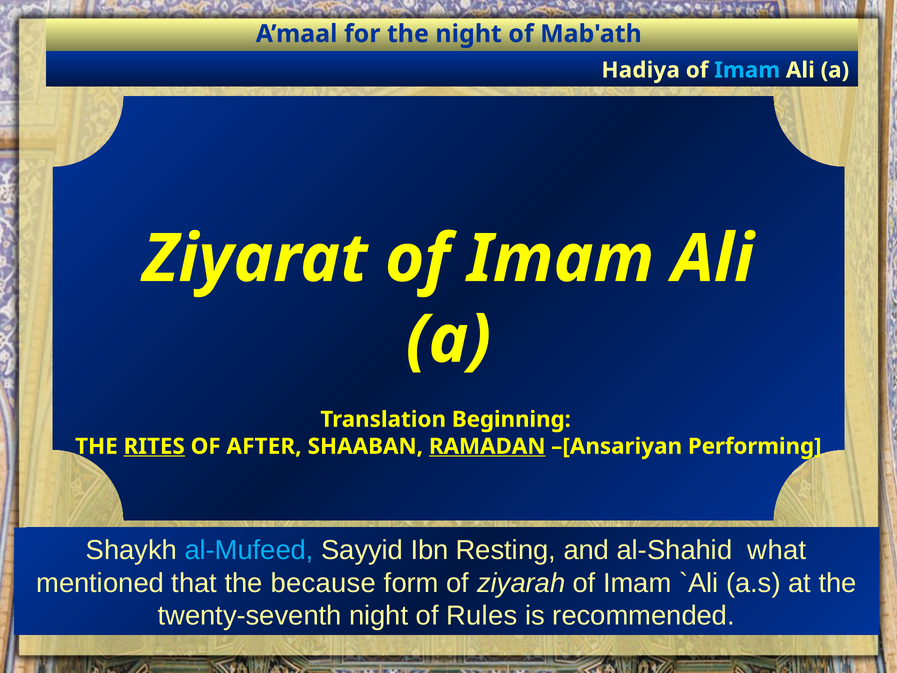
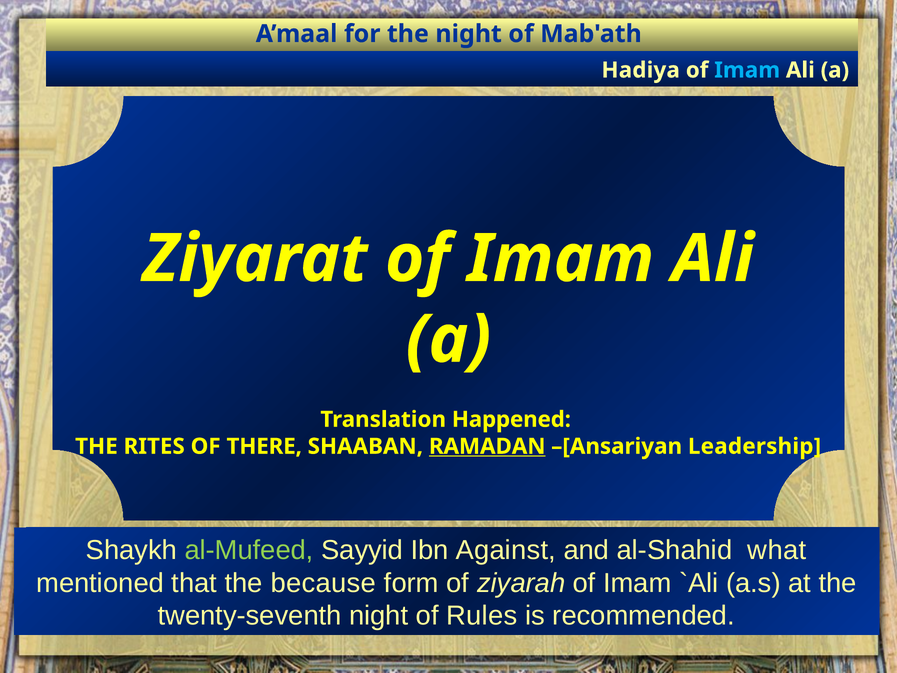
Beginning: Beginning -> Happened (511, 419)
RITES underline: present -> none (154, 446)
AFTER: AFTER -> THERE (264, 446)
Performing: Performing -> Leadership (754, 446)
al-Mufeed colour: light blue -> light green (249, 550)
Resting: Resting -> Against (506, 550)
